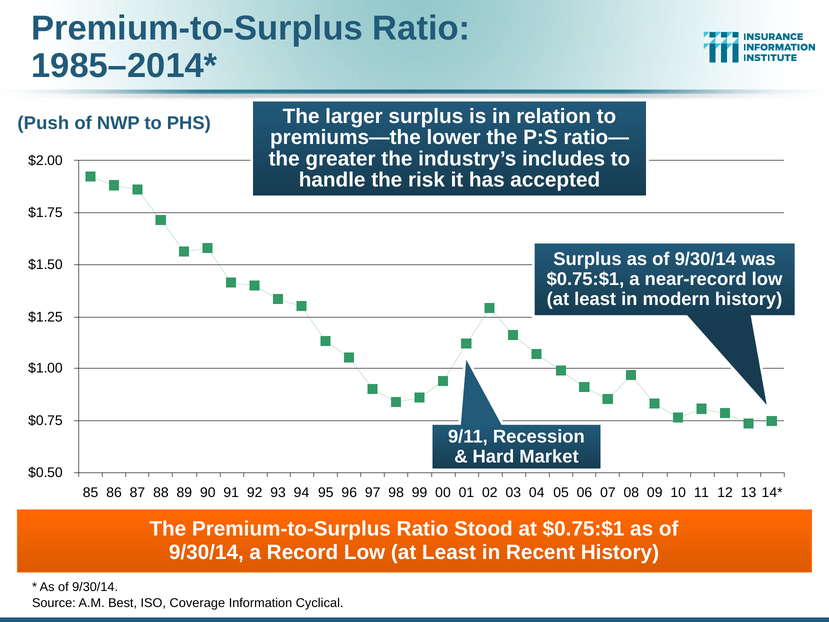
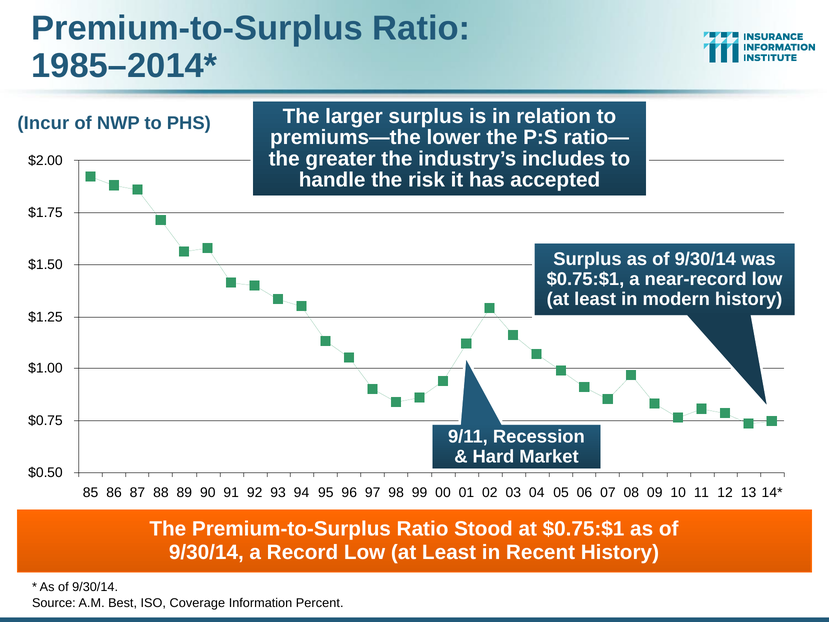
Push: Push -> Incur (43, 123)
Cyclical: Cyclical -> Percent (320, 603)
